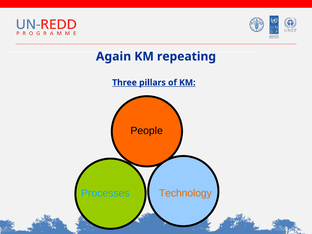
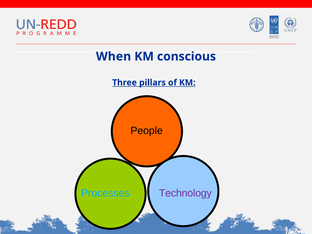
Again: Again -> When (114, 56)
repeating: repeating -> conscious (186, 56)
Technology colour: orange -> purple (185, 193)
